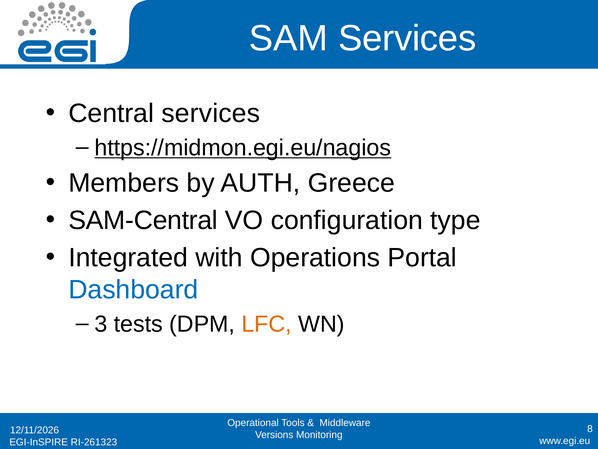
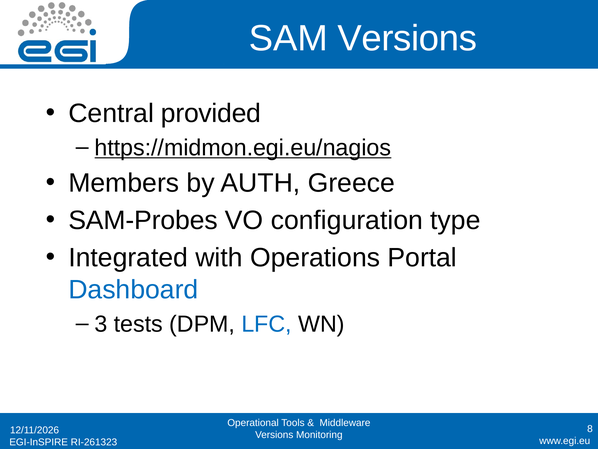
SAM Services: Services -> Versions (407, 38)
Central services: services -> provided (211, 113)
SAM-Central: SAM-Central -> SAM-Probes (143, 220)
LFC colour: orange -> blue (267, 324)
